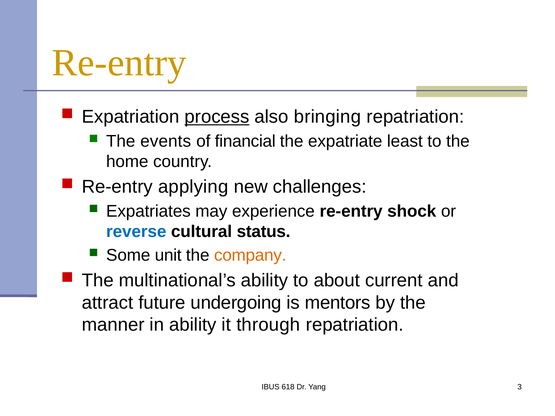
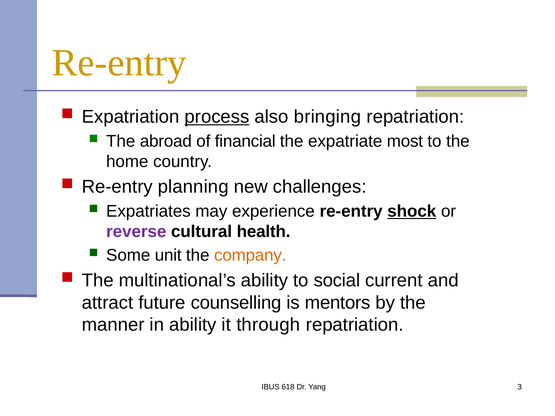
events: events -> abroad (166, 141)
least: least -> most (405, 141)
applying: applying -> planning (193, 187)
shock underline: none -> present (412, 211)
reverse colour: blue -> purple (136, 232)
status: status -> health (264, 232)
about: about -> social (337, 281)
undergoing: undergoing -> counselling (236, 303)
